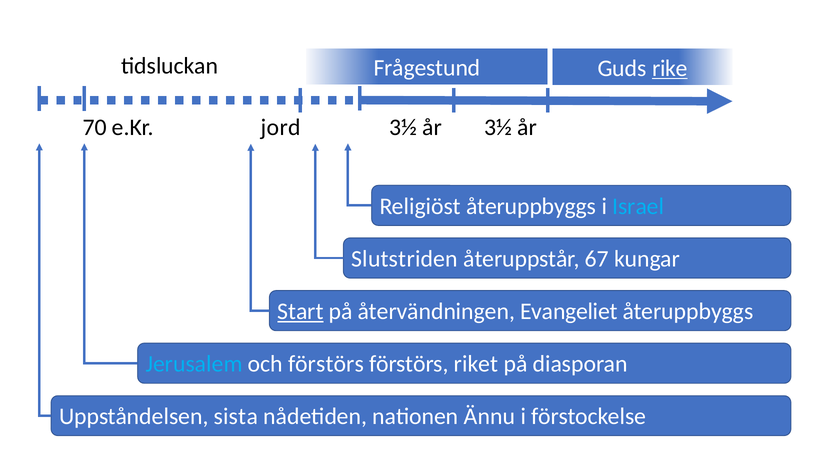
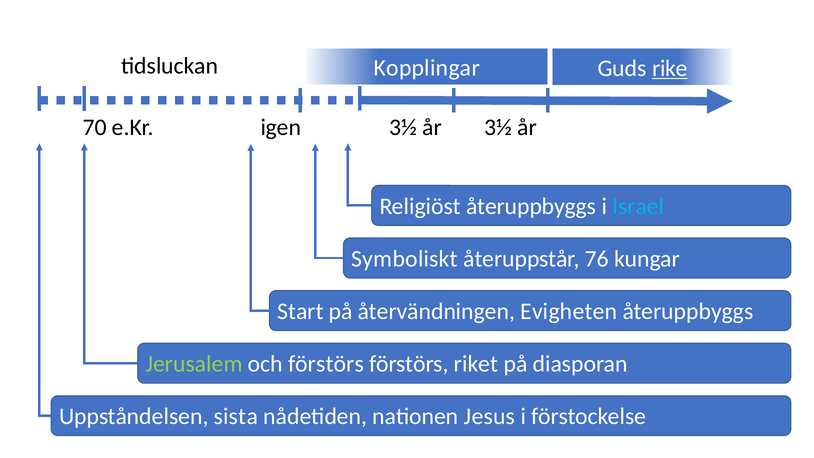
Frågestund: Frågestund -> Kopplingar (427, 68)
jord: jord -> igen (281, 127)
Slutstriden: Slutstriden -> Symboliskt (405, 259)
67: 67 -> 76 (597, 259)
Start underline: present -> none (300, 311)
Evangeliet: Evangeliet -> Evigheten (569, 311)
Jerusalem colour: light blue -> light green (194, 364)
Ännu: Ännu -> Jesus (489, 416)
